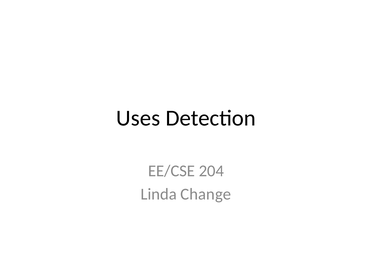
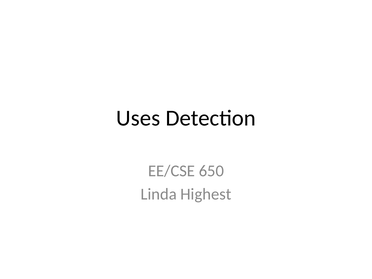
204: 204 -> 650 (211, 171)
Change: Change -> Highest (206, 194)
